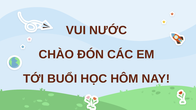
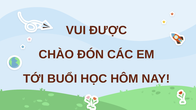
NƯỚC: NƯỚC -> ĐƯỢC (108, 30)
